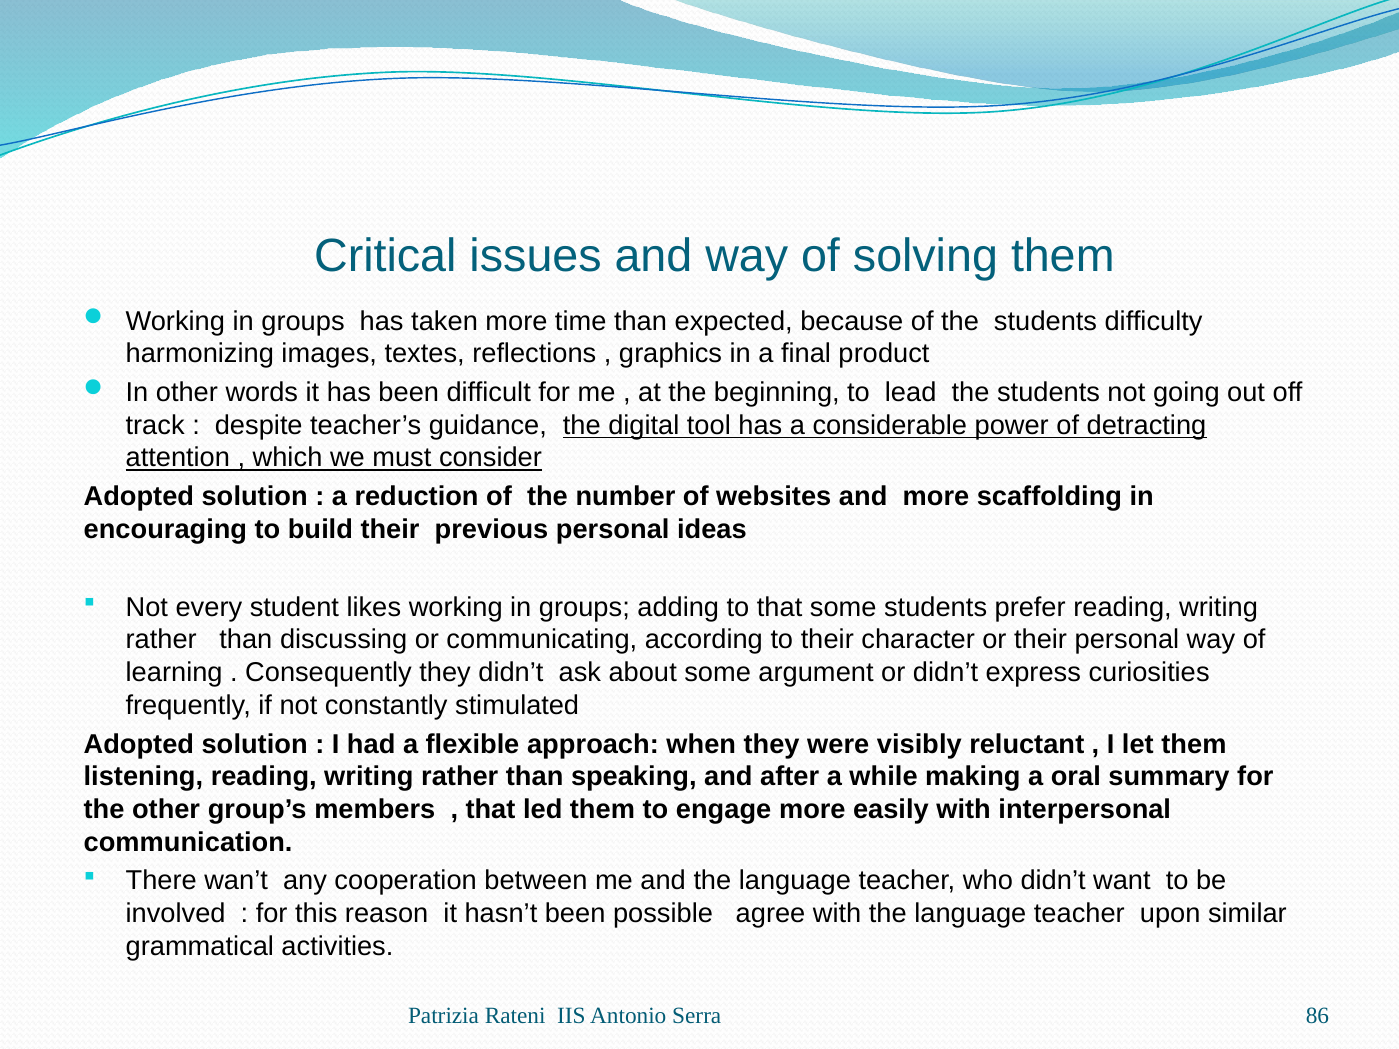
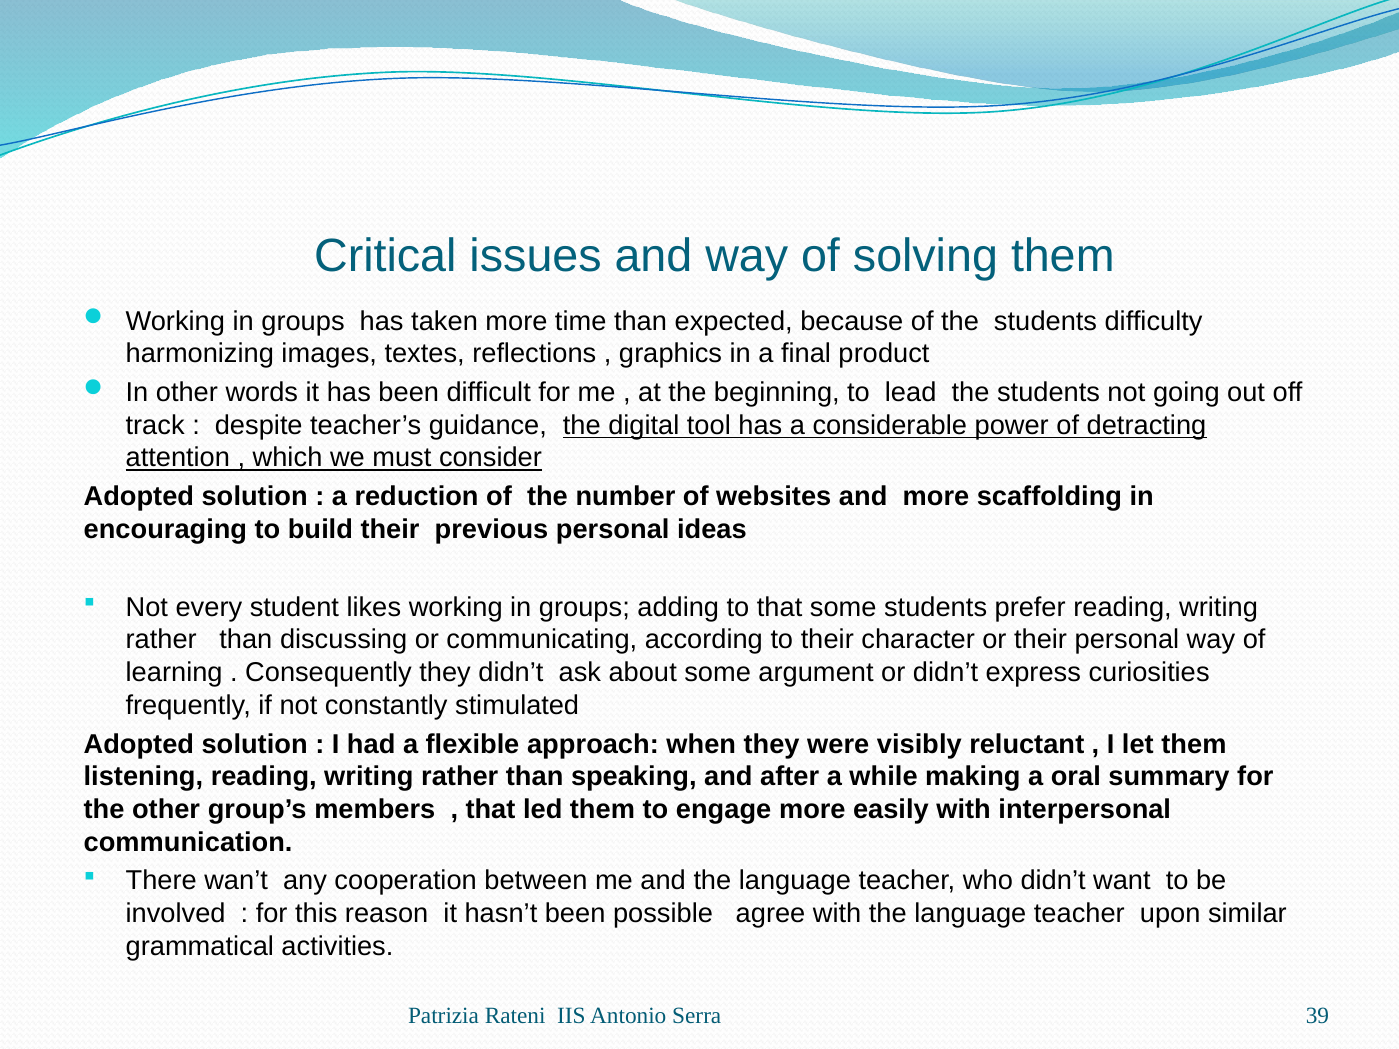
86: 86 -> 39 (1317, 1016)
